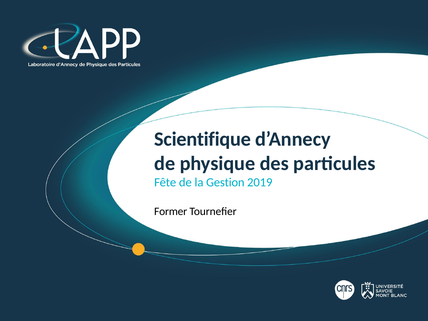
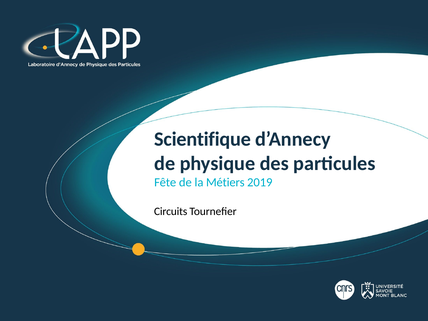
Gestion: Gestion -> Métiers (225, 182)
Former: Former -> Circuits (171, 212)
